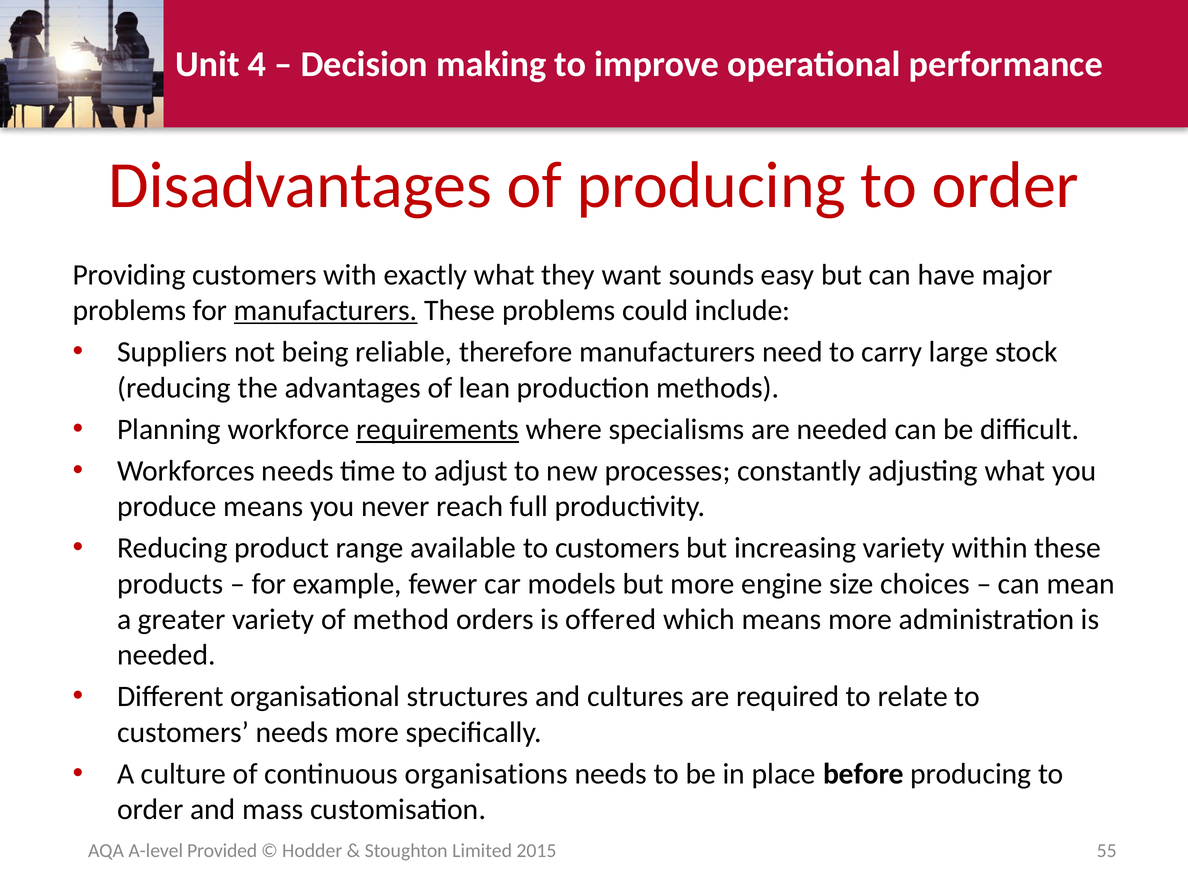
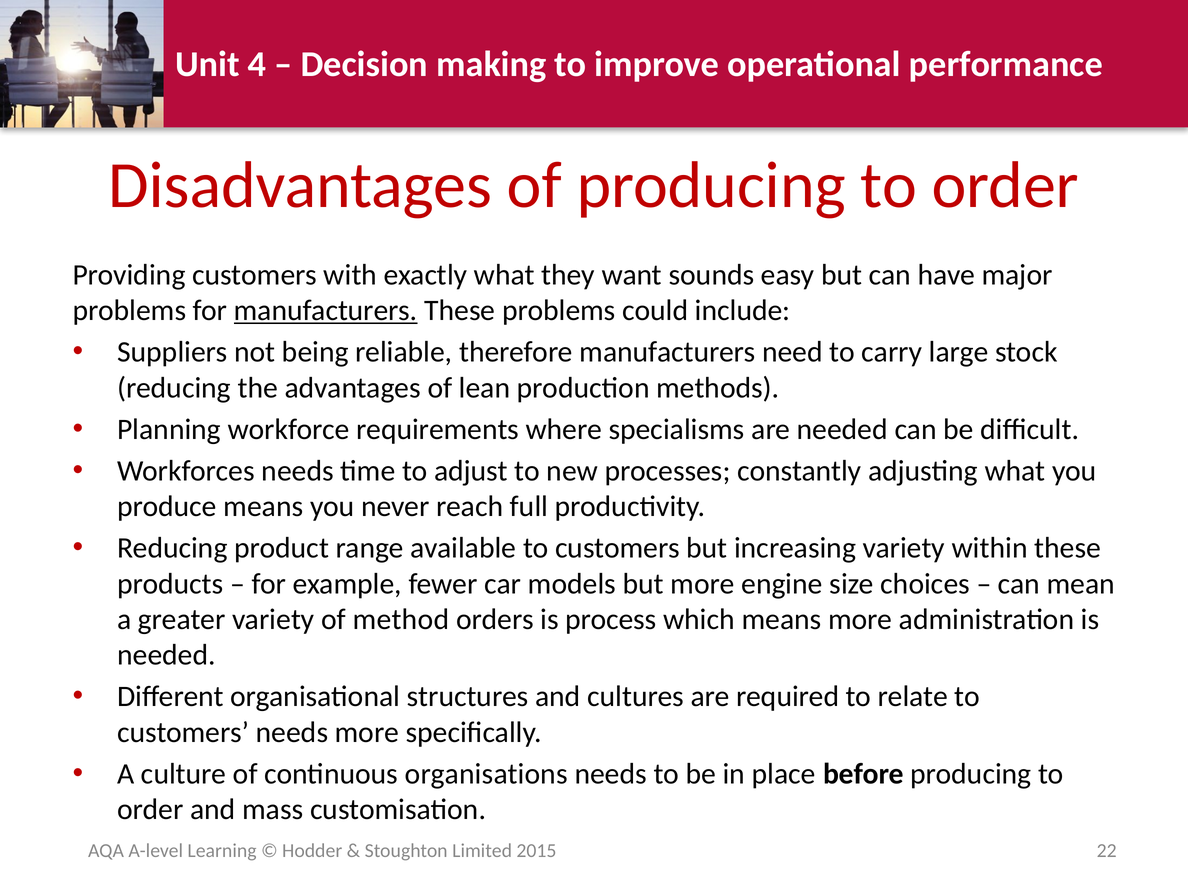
requirements underline: present -> none (438, 429)
offered: offered -> process (611, 619)
Provided: Provided -> Learning (222, 851)
55: 55 -> 22 (1107, 851)
